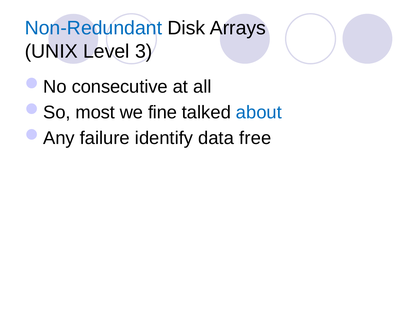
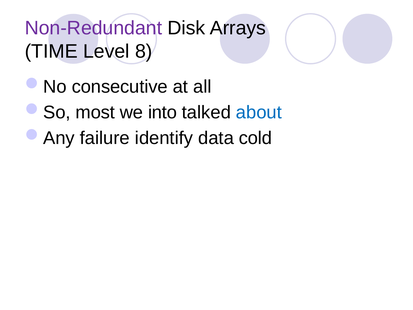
Non-Redundant colour: blue -> purple (93, 28)
UNIX: UNIX -> TIME (51, 51)
3: 3 -> 8 (144, 51)
fine: fine -> into (163, 112)
free: free -> cold (255, 138)
